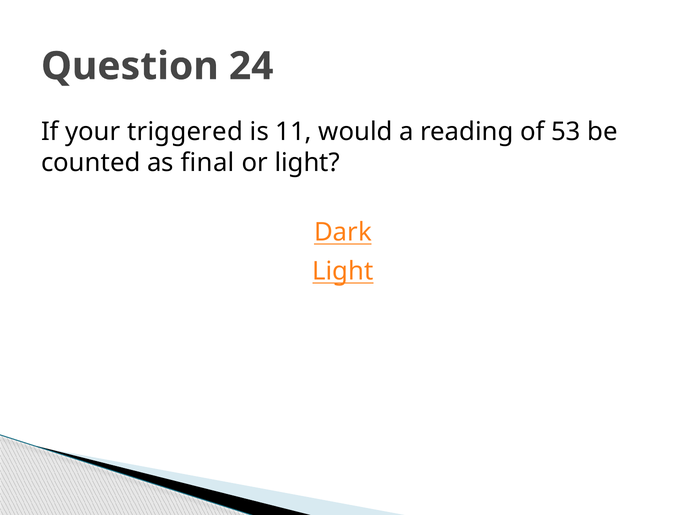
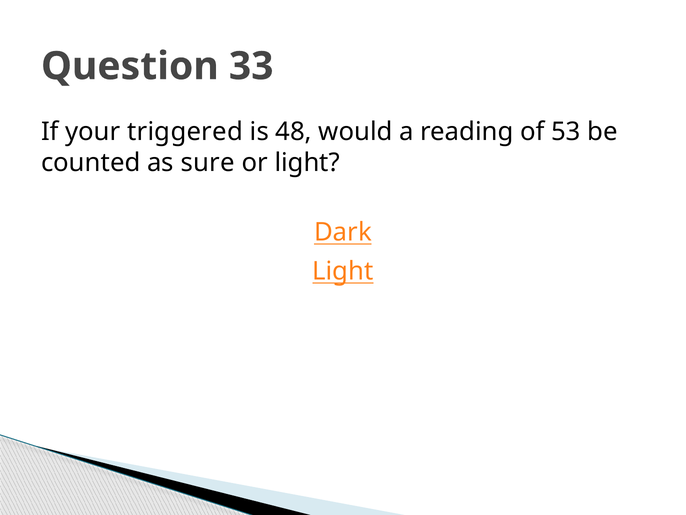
24: 24 -> 33 (251, 66)
11: 11 -> 48 (294, 132)
final: final -> sure (208, 163)
